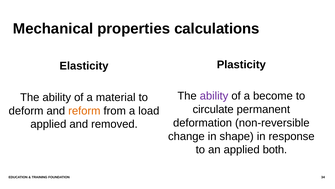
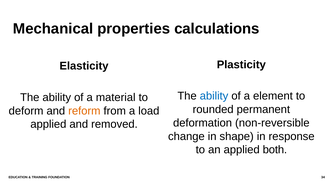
ability colour: purple -> blue (214, 96)
become: become -> element (273, 96)
circulate: circulate -> rounded (213, 109)
